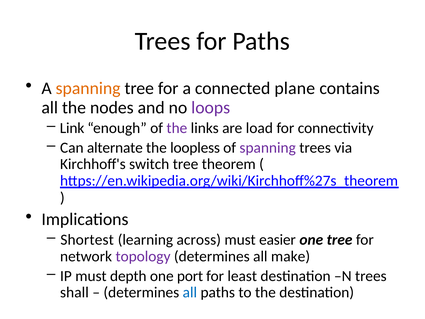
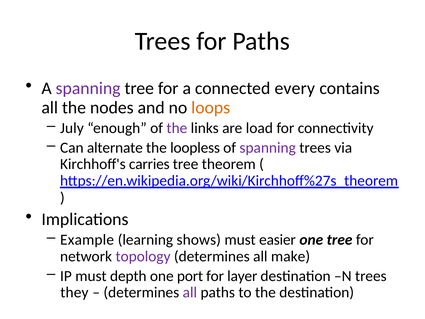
spanning colour: orange -> purple (88, 88)
plane: plane -> every (295, 88)
loops colour: purple -> orange (211, 107)
Link: Link -> July (72, 128)
switch: switch -> carries (149, 164)
Shortest: Shortest -> Example (87, 240)
across: across -> shows (199, 240)
least: least -> layer (242, 276)
shall: shall -> they (74, 292)
all colour: blue -> purple (190, 292)
